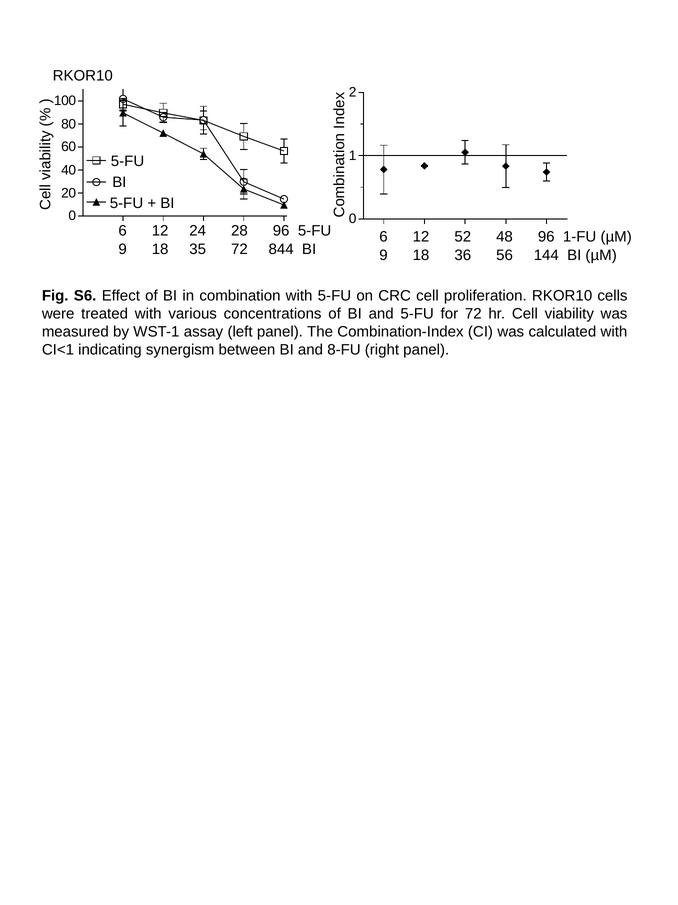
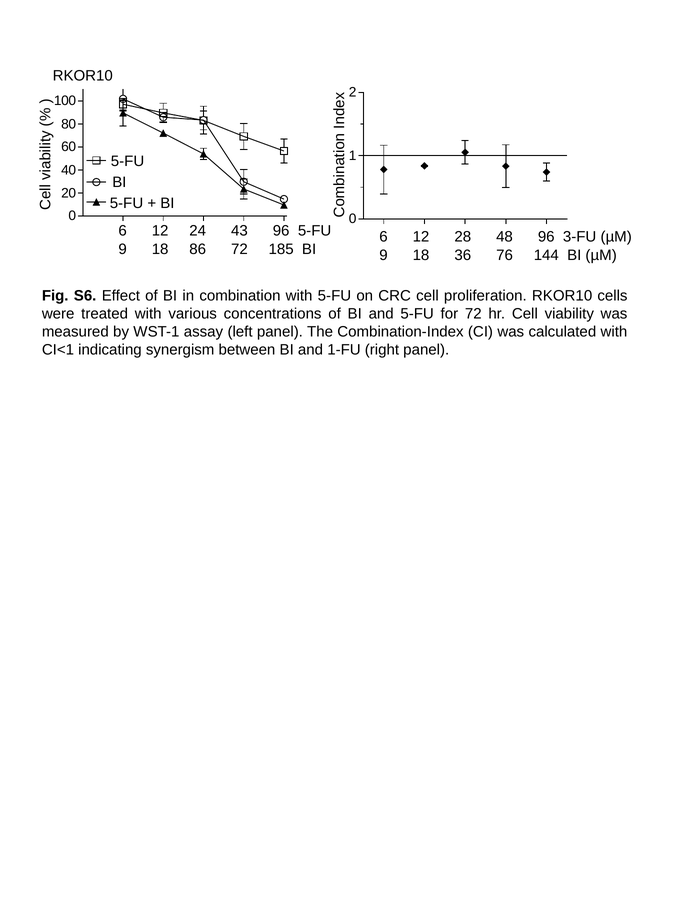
28: 28 -> 43 (239, 231)
52: 52 -> 28 (463, 237)
1-FU: 1-FU -> 3-FU (580, 237)
35: 35 -> 86 (198, 249)
844: 844 -> 185 (281, 249)
56: 56 -> 76 (505, 255)
8-FU: 8-FU -> 1-FU (344, 350)
